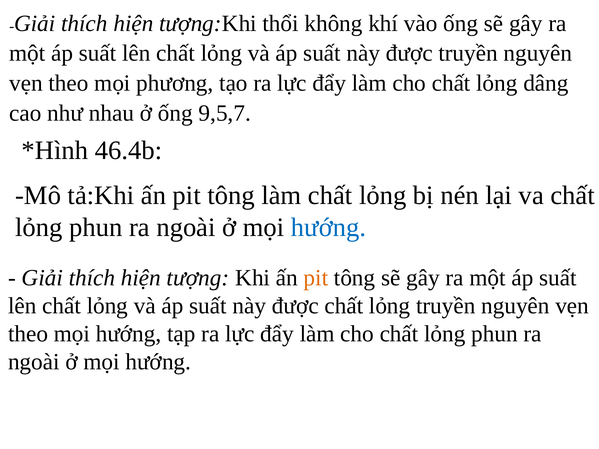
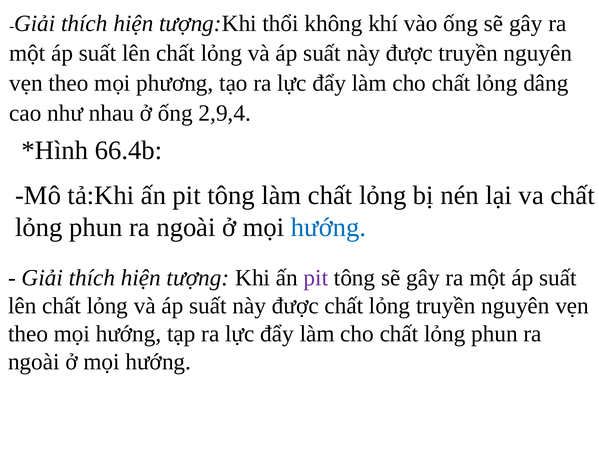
9,5,7: 9,5,7 -> 2,9,4 (225, 113)
46.4b: 46.4b -> 66.4b (128, 151)
pit colour: orange -> purple (316, 278)
